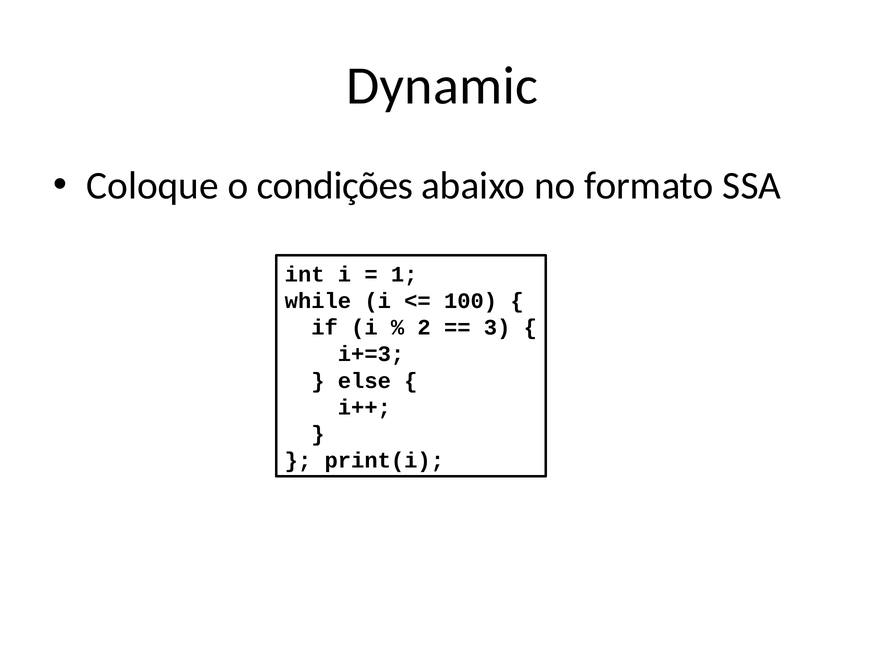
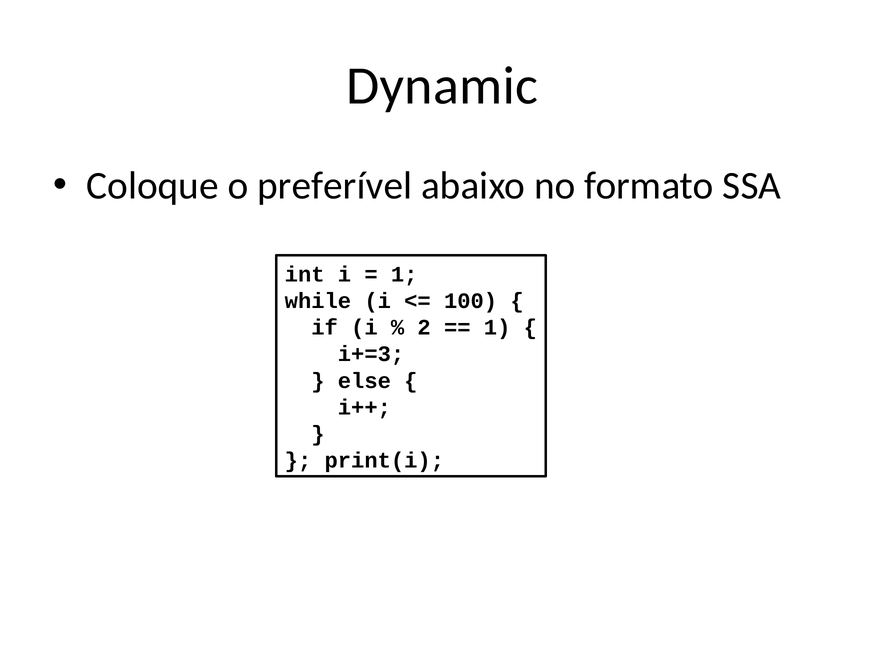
condições: condições -> preferível (335, 186)
3: 3 -> 1 (497, 327)
